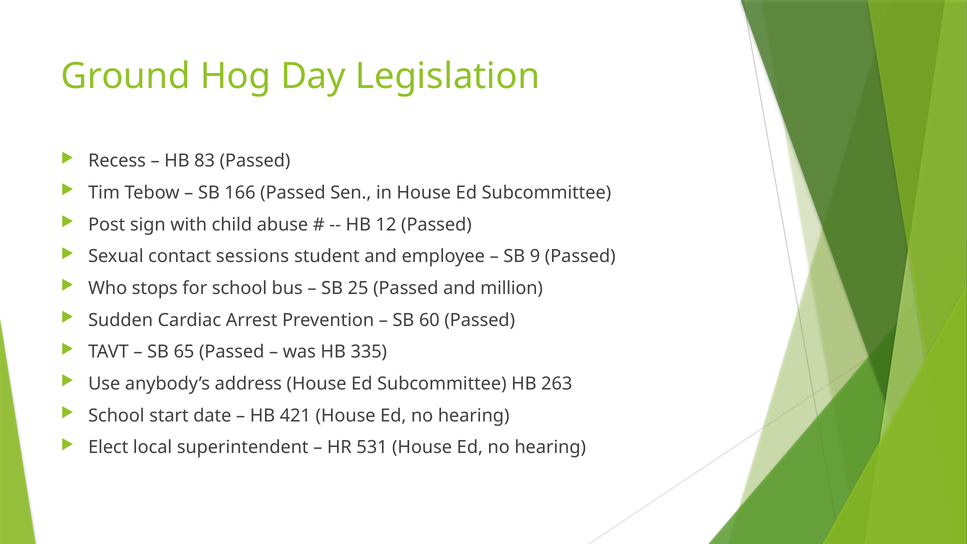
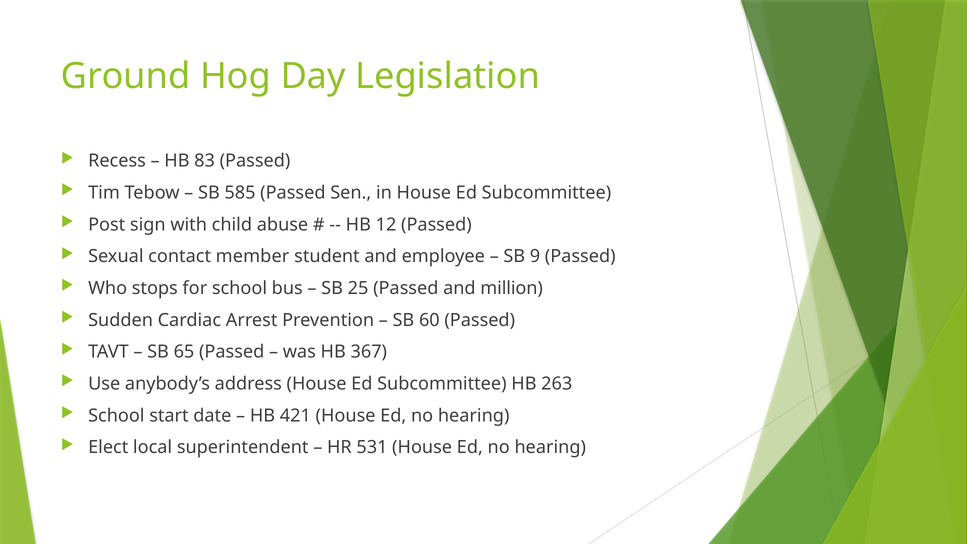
166: 166 -> 585 (240, 193)
sessions: sessions -> member (253, 256)
335: 335 -> 367 (369, 352)
